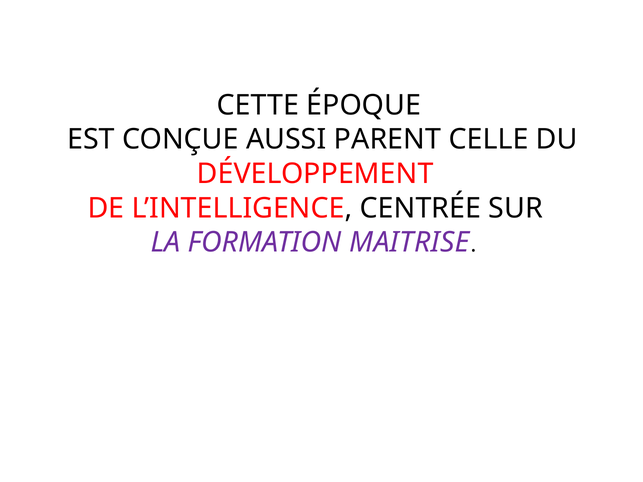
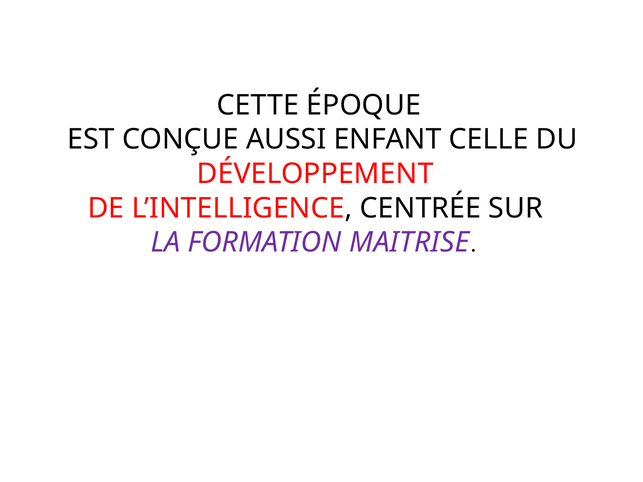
PARENT: PARENT -> ENFANT (388, 140)
